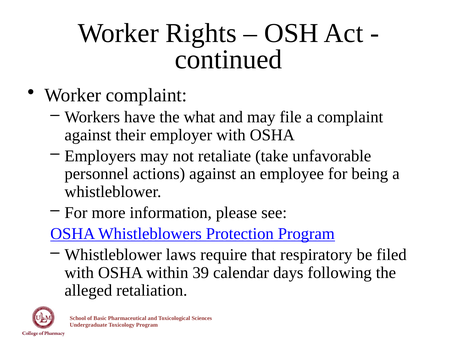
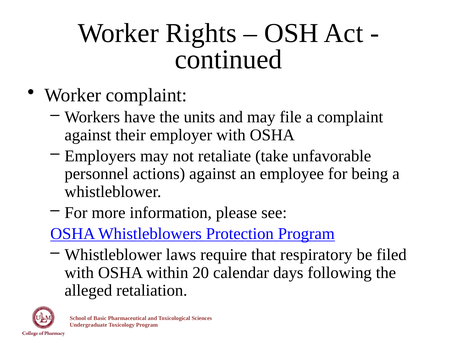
what: what -> units (199, 117)
39: 39 -> 20 (201, 272)
